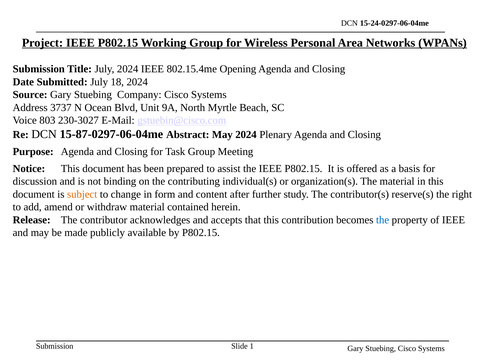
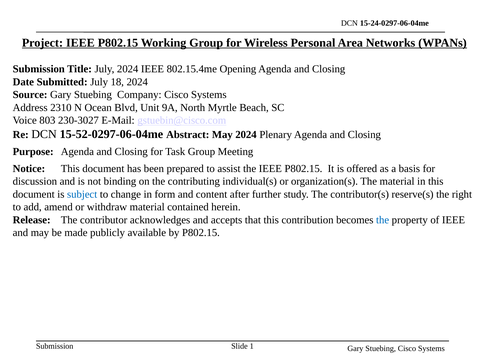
3737: 3737 -> 2310 (61, 108)
15-87-0297-06-04me: 15-87-0297-06-04me -> 15-52-0297-06-04me (111, 134)
subject colour: orange -> blue (82, 194)
